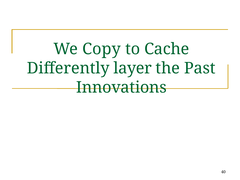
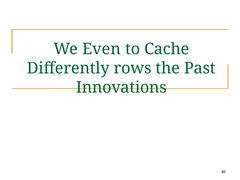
Copy: Copy -> Even (101, 49)
layer: layer -> rows (133, 68)
